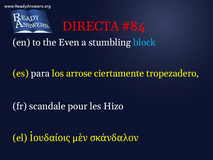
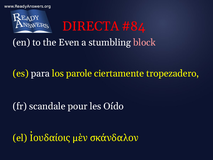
block colour: light blue -> pink (144, 42)
arrose: arrose -> parole (79, 73)
Hizo: Hizo -> Oído (114, 106)
